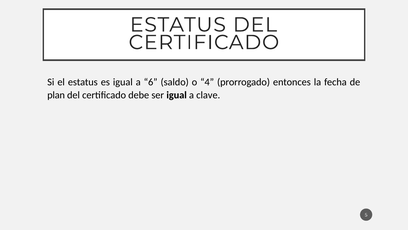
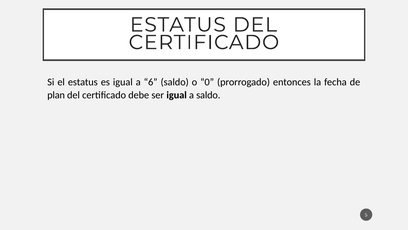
4: 4 -> 0 (207, 82)
a clave: clave -> saldo (208, 95)
